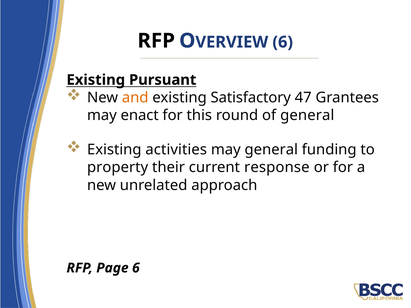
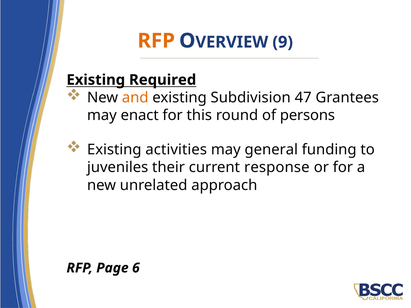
RFP colour: black -> orange (156, 41)
6: 6 -> 9 (283, 42)
Pursuant: Pursuant -> Required (163, 80)
Satisfactory: Satisfactory -> Subdivision (251, 98)
of general: general -> persons (307, 116)
property: property -> juveniles (118, 168)
